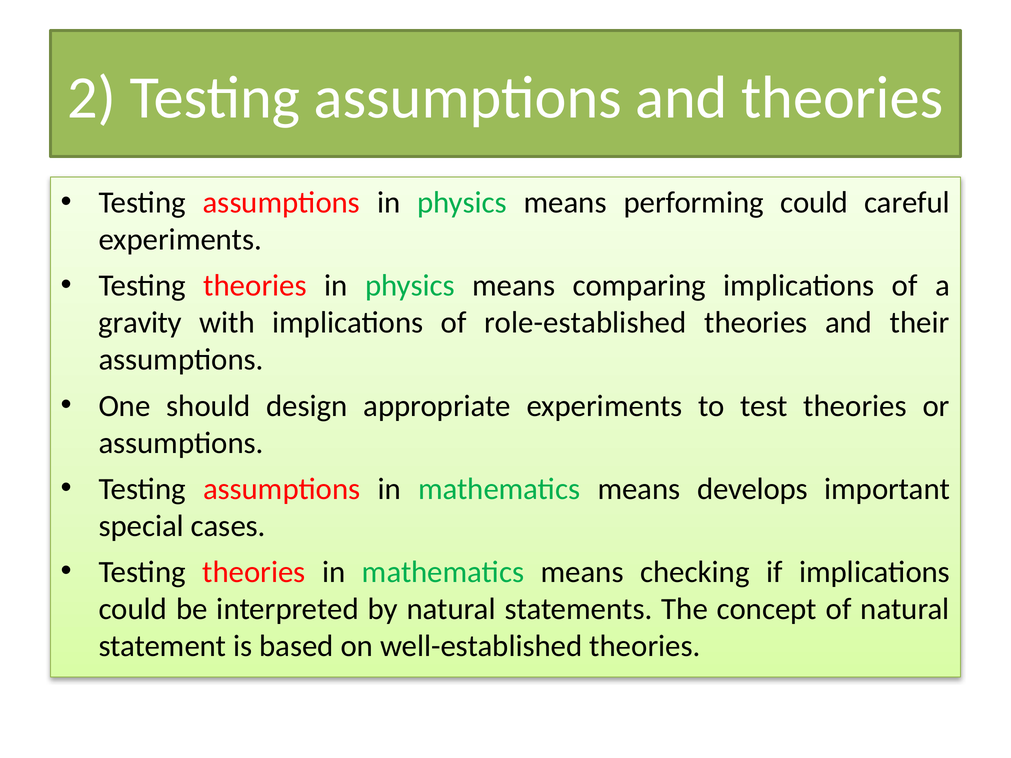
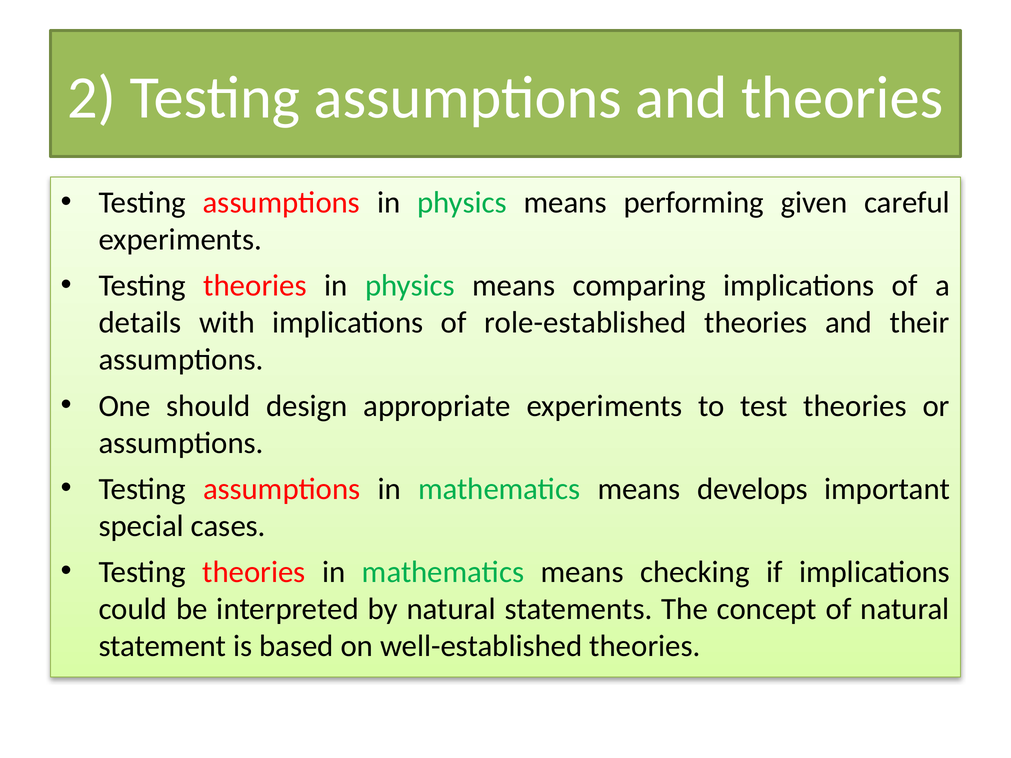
performing could: could -> given (814, 203)
gravity: gravity -> details (140, 323)
